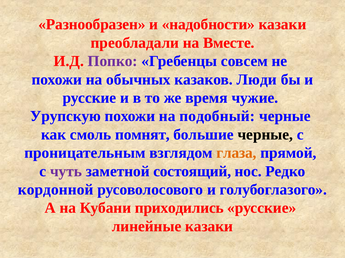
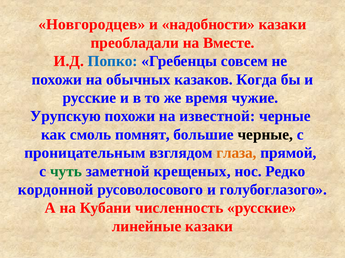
Разнообразен: Разнообразен -> Новгородцев (92, 25)
Попко colour: purple -> blue (113, 61)
Люди: Люди -> Когда (257, 80)
подобный: подобный -> известной (217, 117)
чуть colour: purple -> green (66, 172)
состоящий: состоящий -> крещеных (192, 172)
приходились: приходились -> численность (179, 209)
